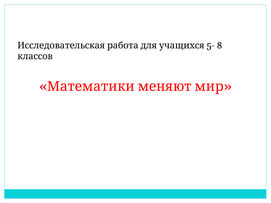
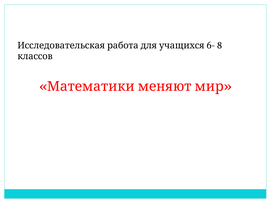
5-: 5- -> 6- (211, 45)
